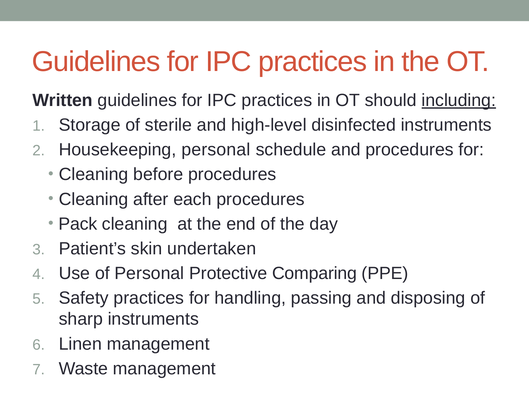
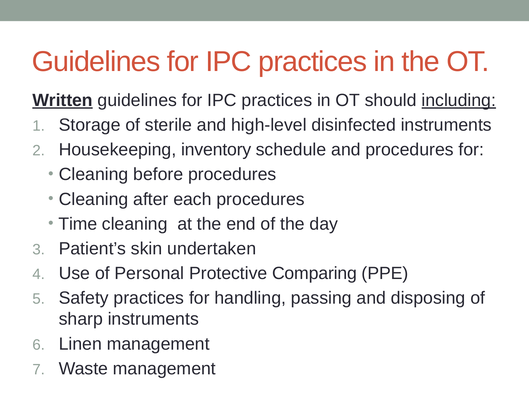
Written underline: none -> present (63, 100)
Housekeeping personal: personal -> inventory (216, 150)
Pack: Pack -> Time (78, 224)
